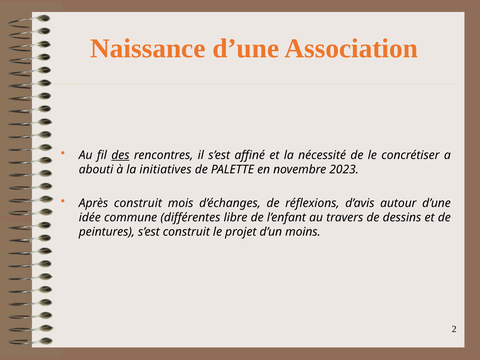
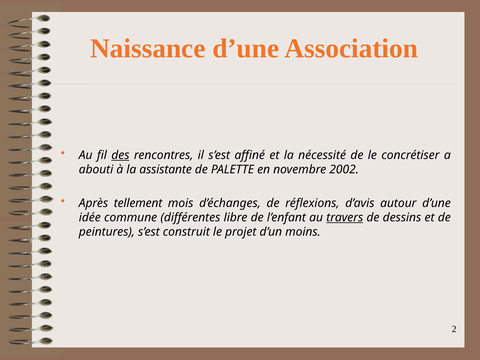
initiatives: initiatives -> assistante (166, 170)
2023: 2023 -> 2002 (344, 170)
Après construit: construit -> tellement (138, 203)
travers underline: none -> present (345, 218)
